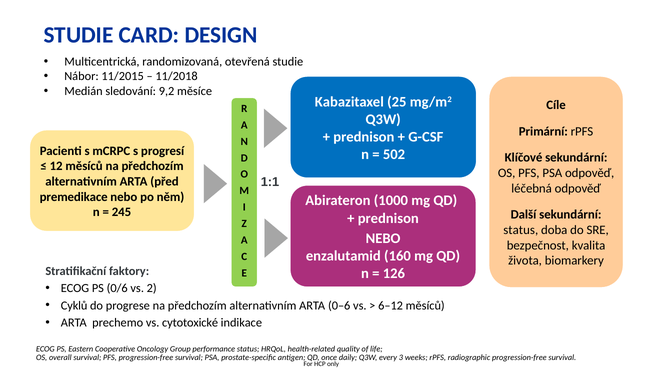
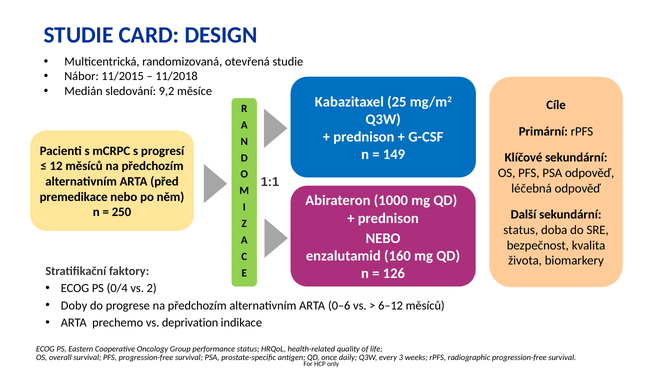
502: 502 -> 149 (394, 155)
245: 245 -> 250 (121, 212)
0/6: 0/6 -> 0/4 (117, 288)
Cyklů: Cyklů -> Doby (74, 306)
cytotoxické: cytotoxické -> deprivation (190, 323)
